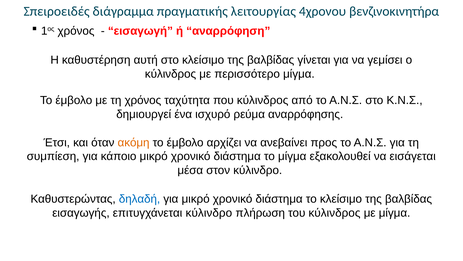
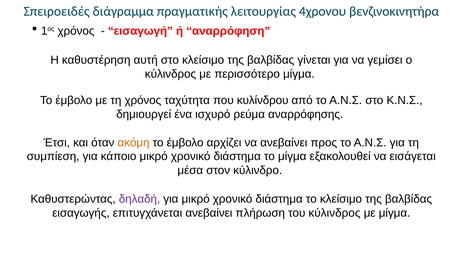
που κύλινδρος: κύλινδρος -> κυλίνδρου (263, 100)
δηλαδή colour: blue -> purple (140, 199)
επιτυγχάνεται κύλινδρο: κύλινδρο -> ανεβαίνει (209, 213)
